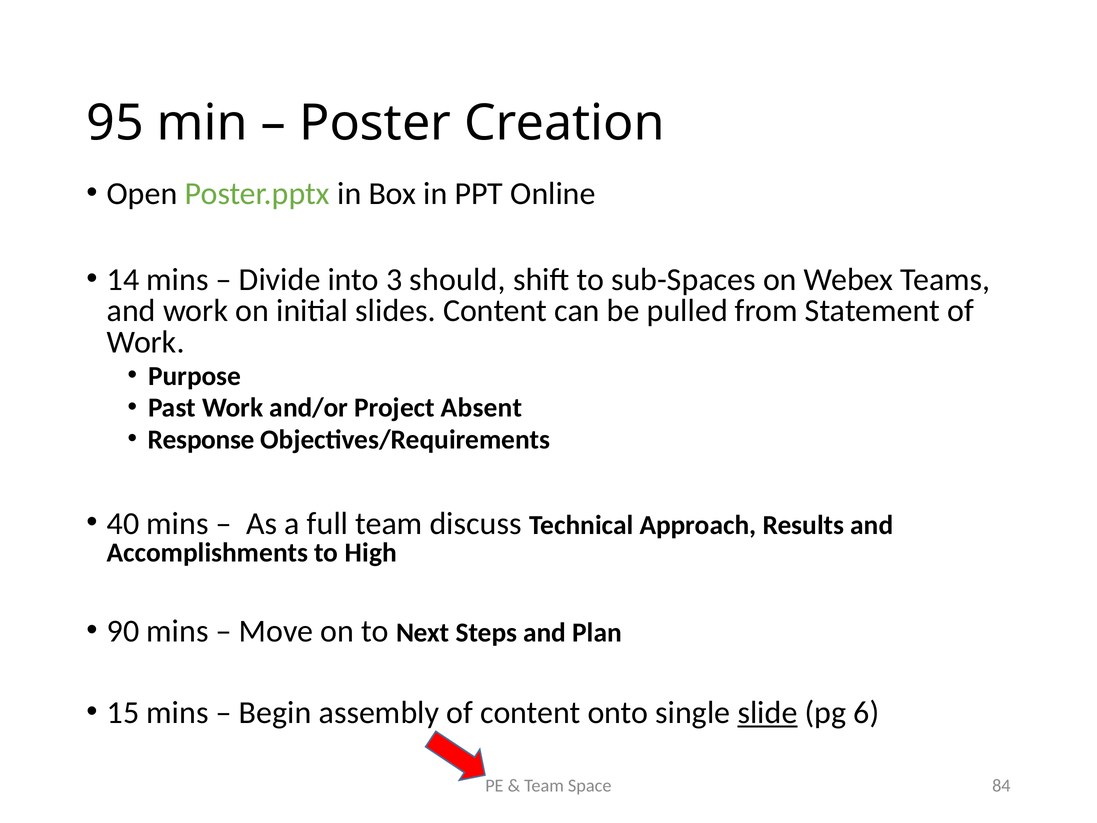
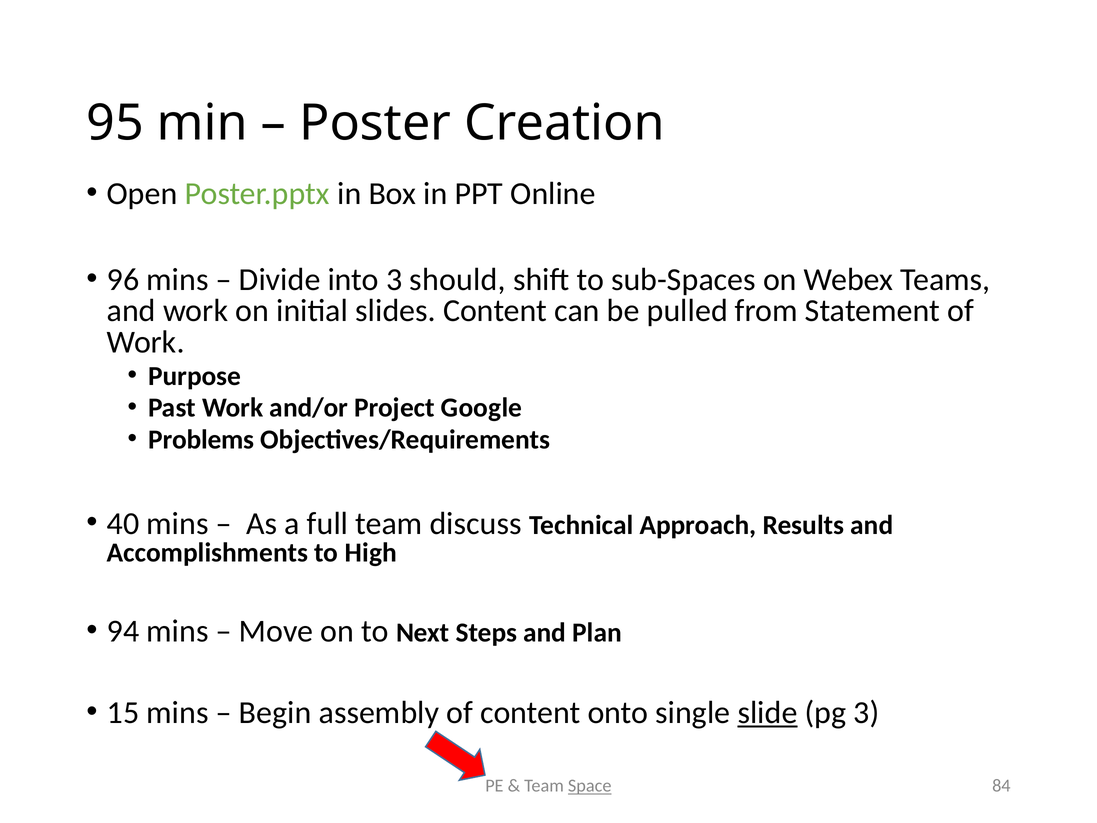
14: 14 -> 96 (123, 280)
Absent: Absent -> Google (482, 408)
Response: Response -> Problems (201, 440)
90: 90 -> 94 (123, 631)
pg 6: 6 -> 3 (866, 712)
Space underline: none -> present (590, 786)
